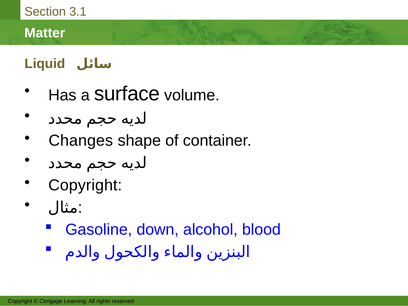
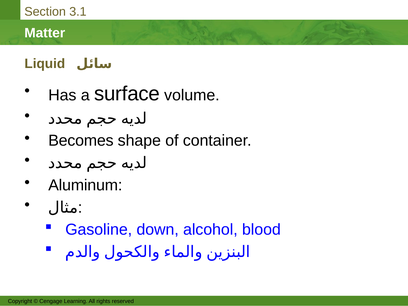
Changes: Changes -> Becomes (81, 141)
Copyright: Copyright -> Aluminum (85, 185)
